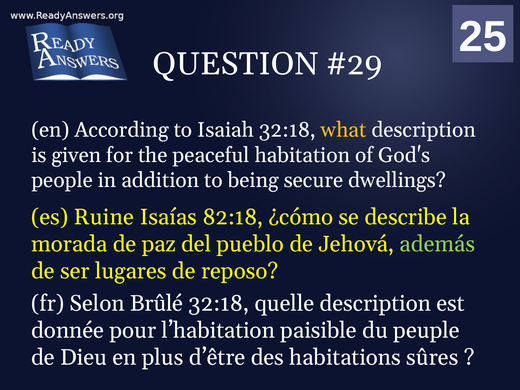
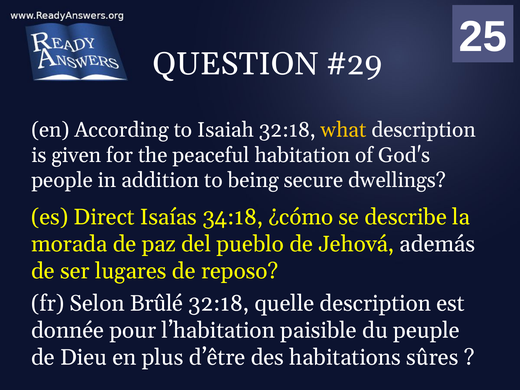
Ruine: Ruine -> Direct (104, 217)
82:18: 82:18 -> 34:18 (233, 217)
además colour: light green -> white (437, 244)
